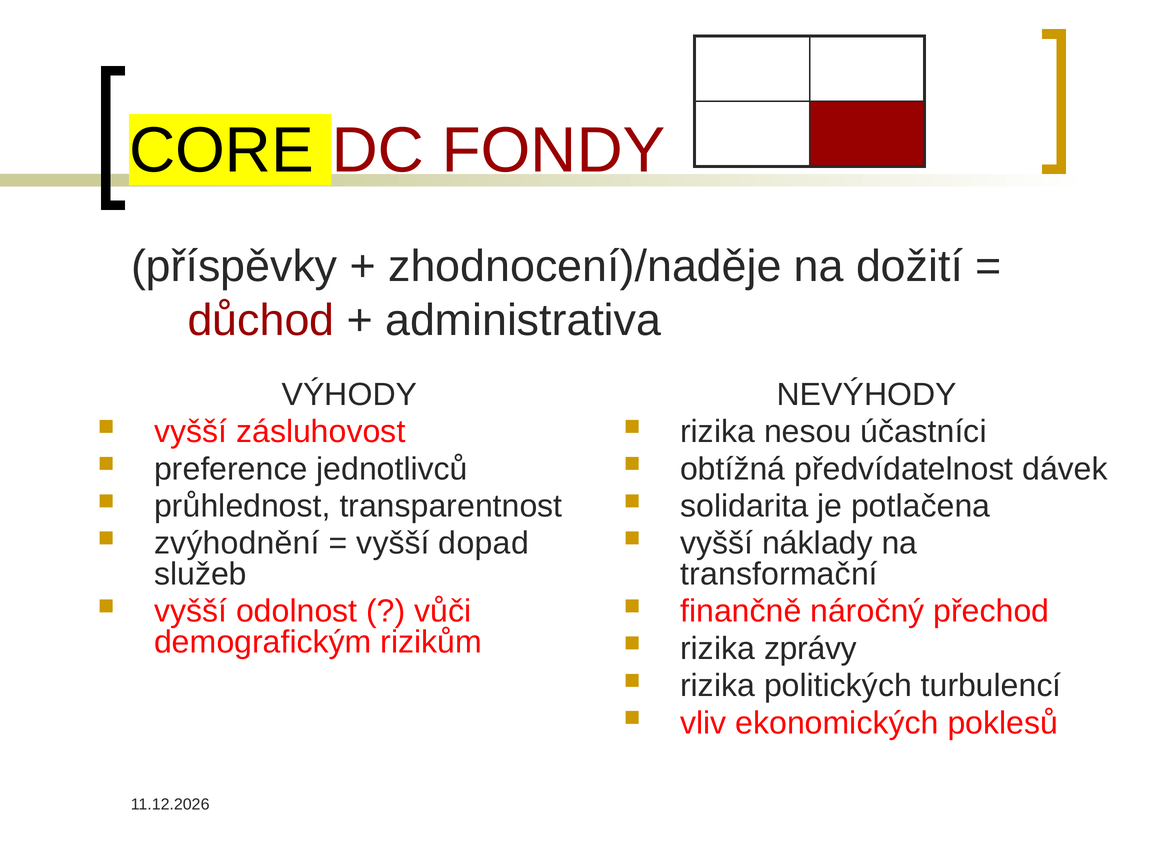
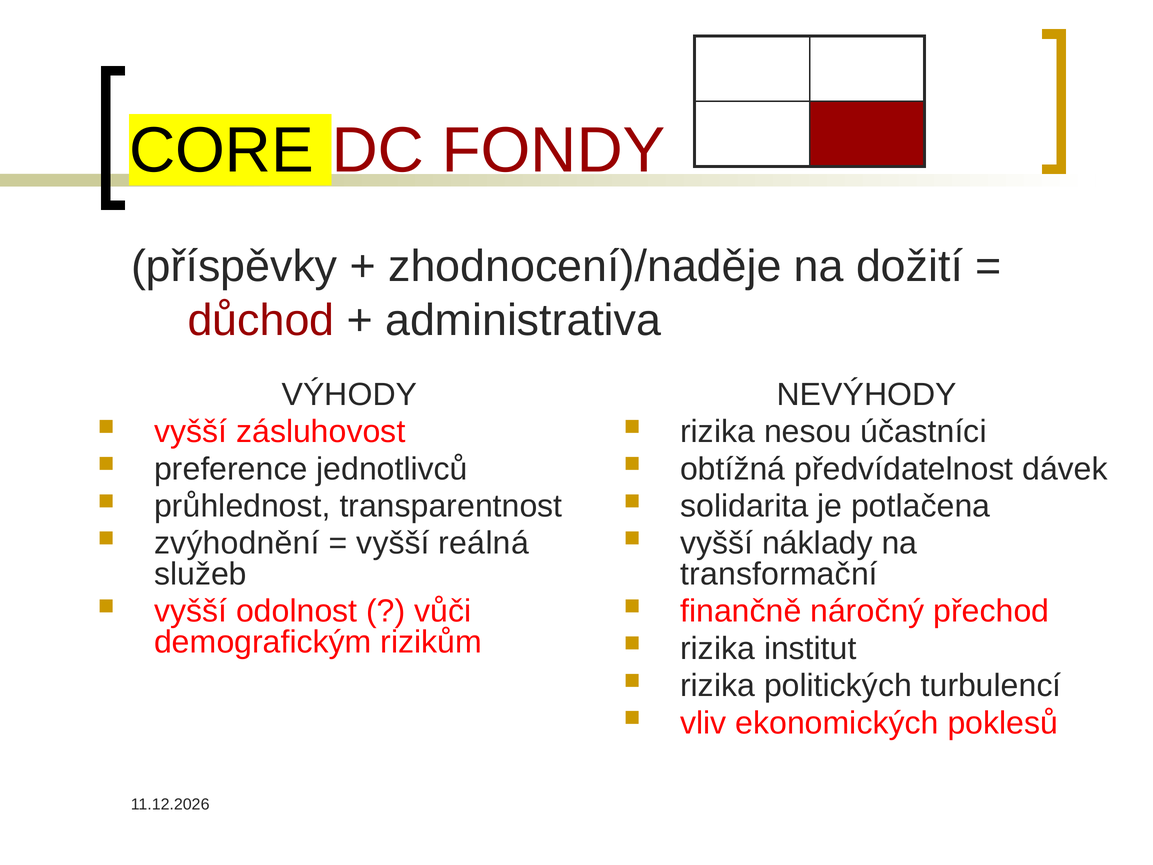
dopad: dopad -> reálná (484, 543)
zprávy: zprávy -> institut (810, 648)
